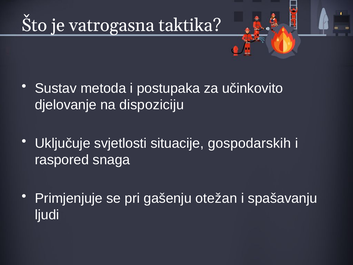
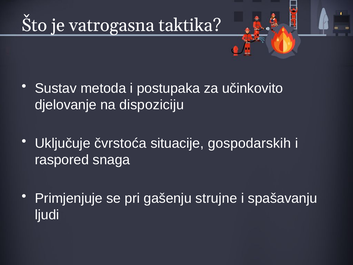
svjetlosti: svjetlosti -> čvrstoća (120, 143)
otežan: otežan -> strujne (216, 198)
